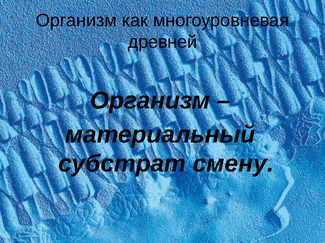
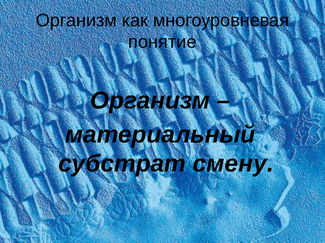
древней: древней -> понятие (162, 42)
